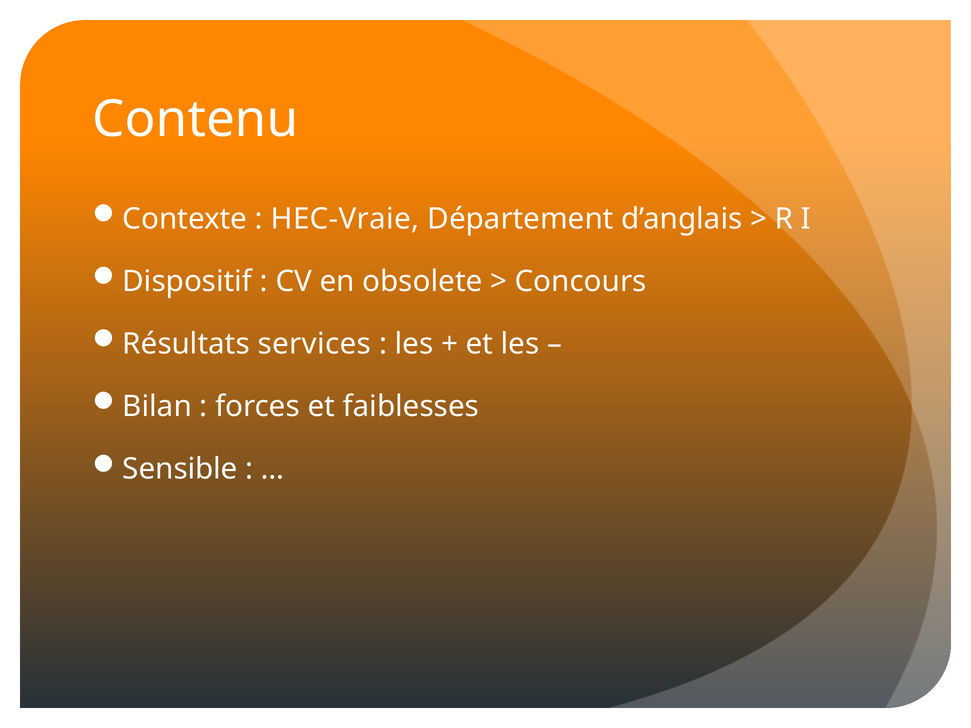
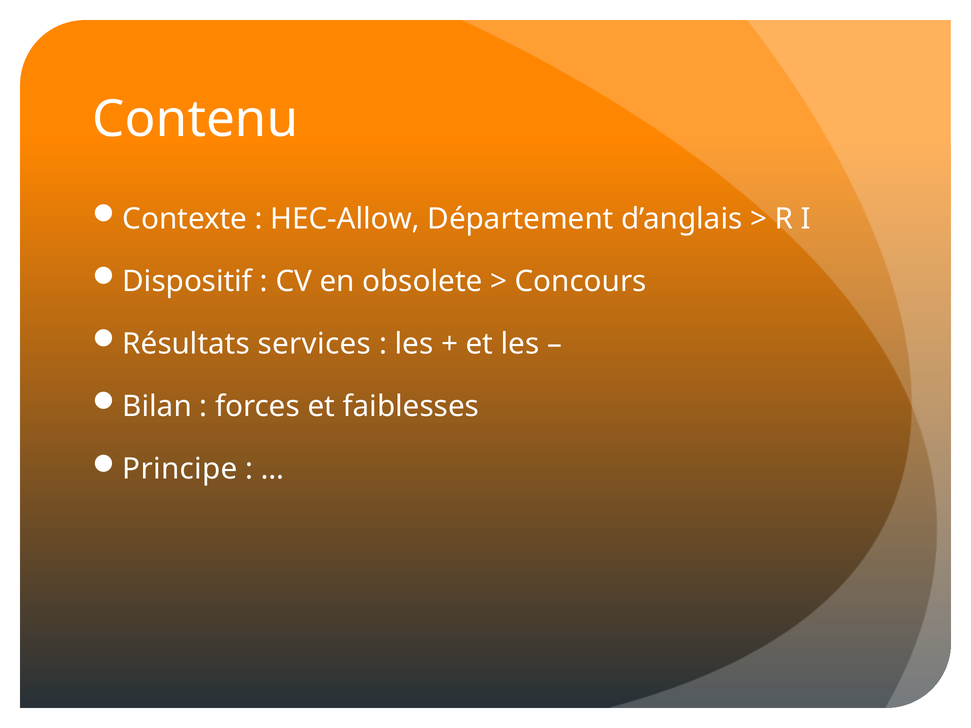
HEC-Vraie: HEC-Vraie -> HEC-Allow (345, 219)
Sensible: Sensible -> Principe (180, 469)
